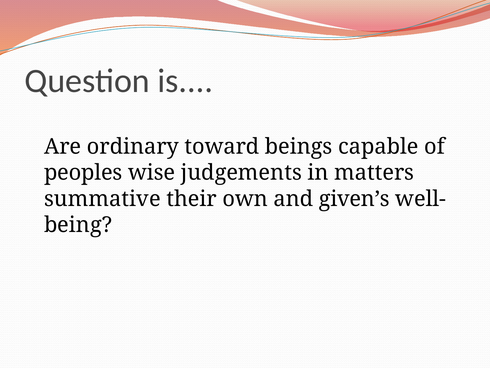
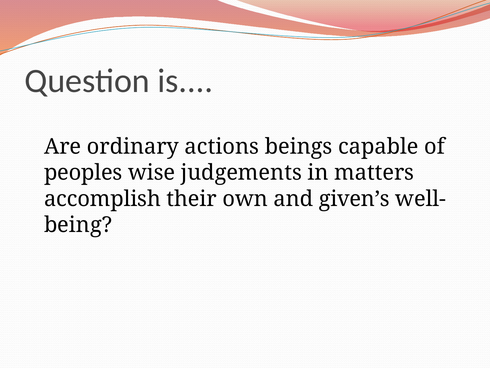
toward: toward -> actions (222, 146)
summative: summative -> accomplish (102, 199)
